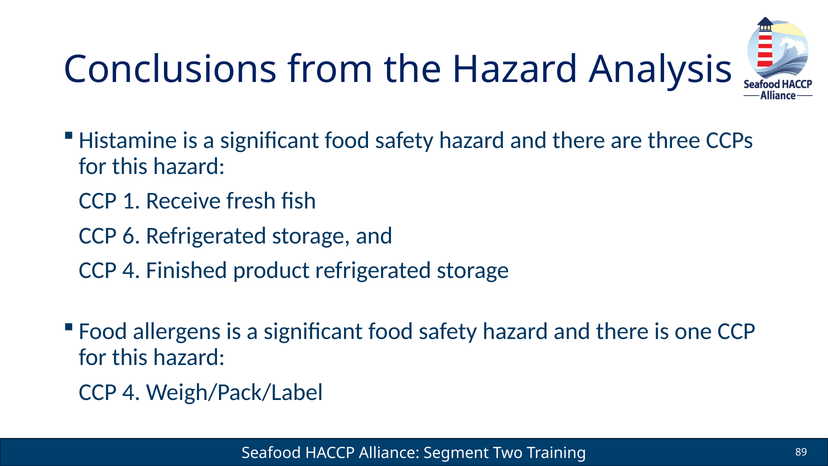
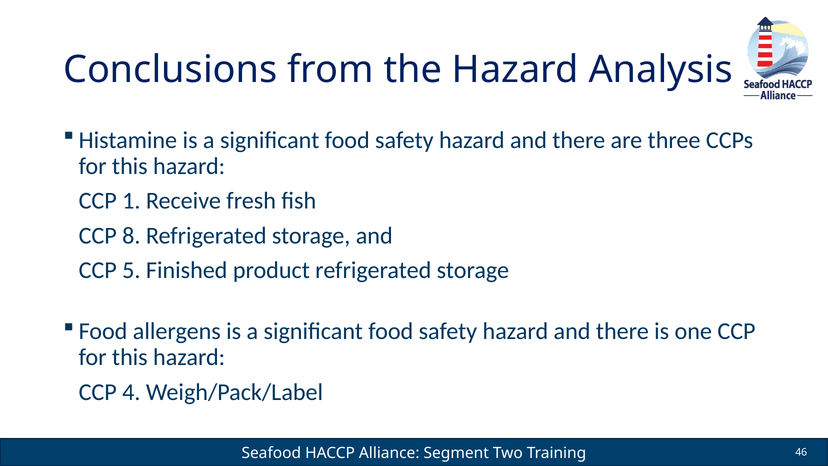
6: 6 -> 8 (131, 236)
4: 4 -> 5 (131, 270)
89: 89 -> 46 (801, 452)
